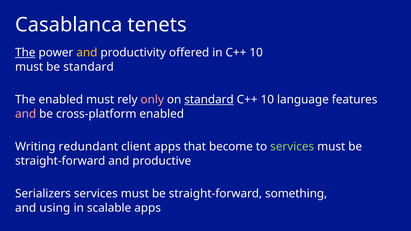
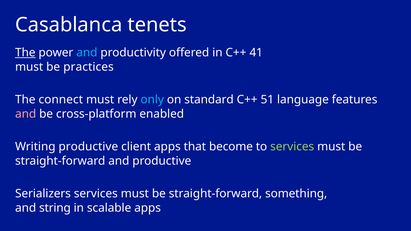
and colour: yellow -> light blue (87, 53)
in C++ 10: 10 -> 41 (256, 53)
be standard: standard -> practices (89, 67)
The enabled: enabled -> connect (61, 100)
only colour: pink -> light blue (152, 100)
standard underline: present -> none (209, 100)
10: 10 -> 51 (267, 100)
Writing redundant: redundant -> productive (88, 147)
using: using -> string (55, 208)
